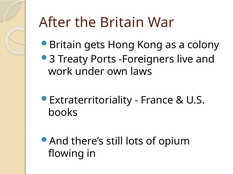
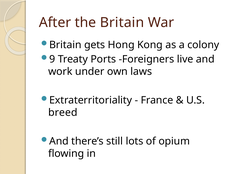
3: 3 -> 9 (52, 59)
books: books -> breed (63, 113)
